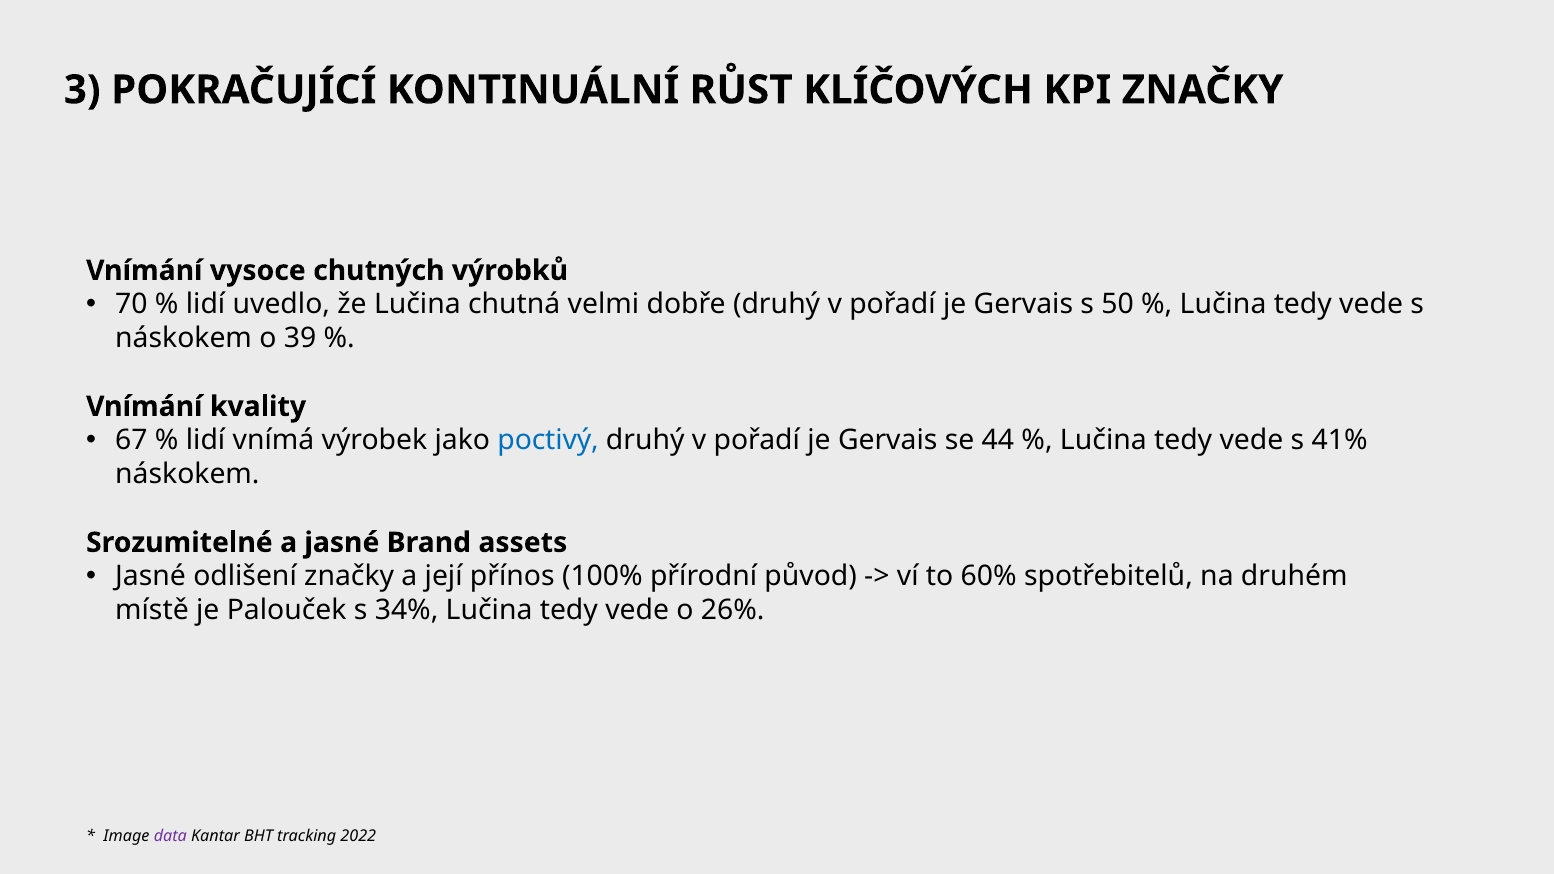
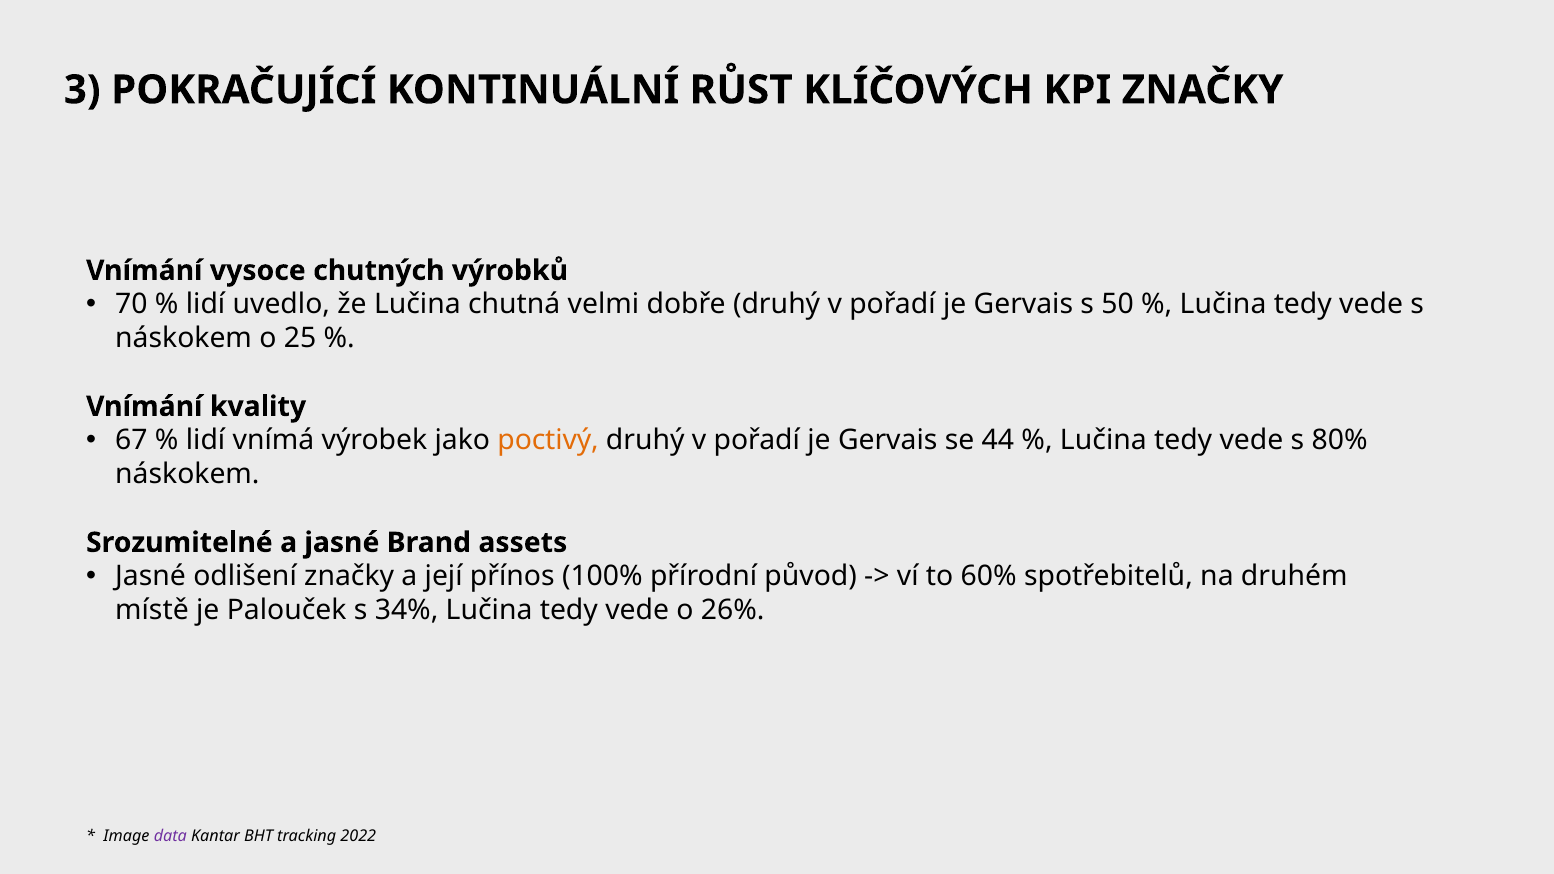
39: 39 -> 25 (300, 339)
poctivý colour: blue -> orange (548, 441)
41%: 41% -> 80% (1340, 441)
